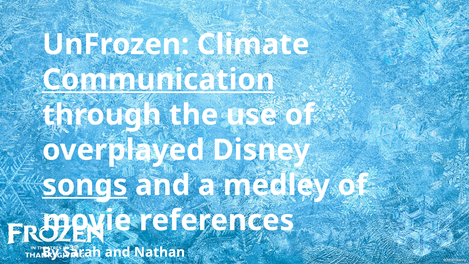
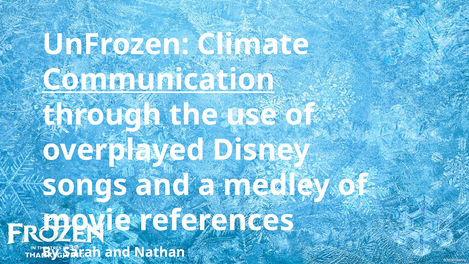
songs underline: present -> none (85, 185)
